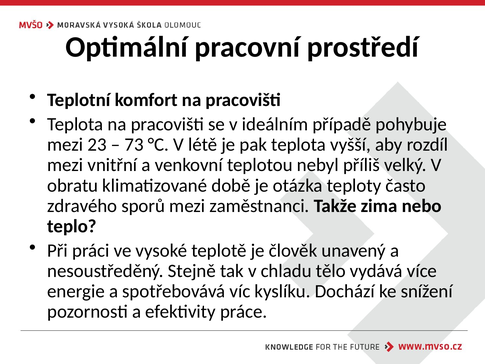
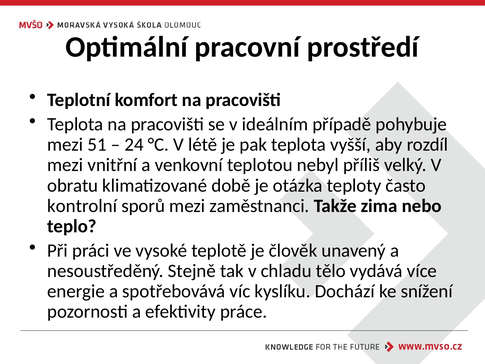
23: 23 -> 51 (97, 145)
73: 73 -> 24 (134, 145)
zdravého: zdravého -> kontrolní (82, 206)
